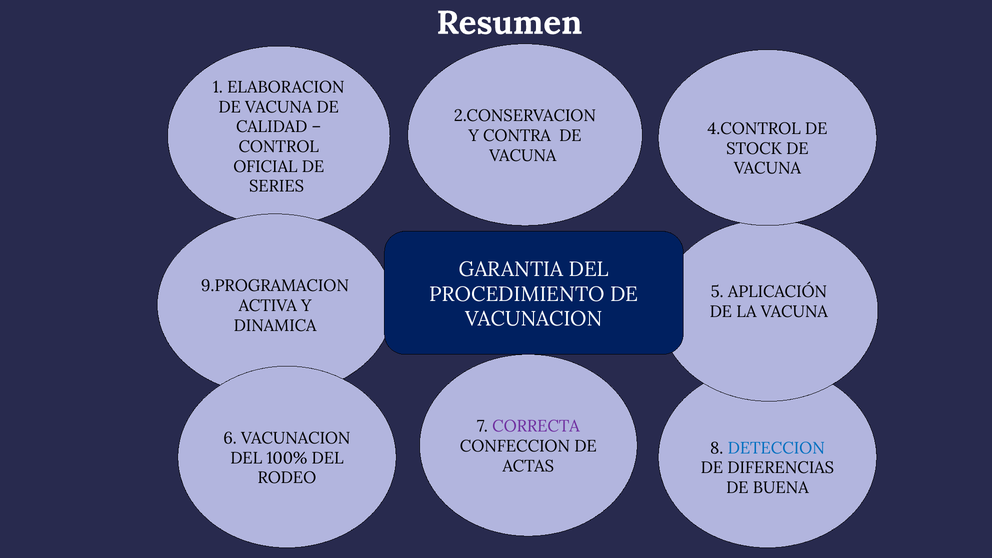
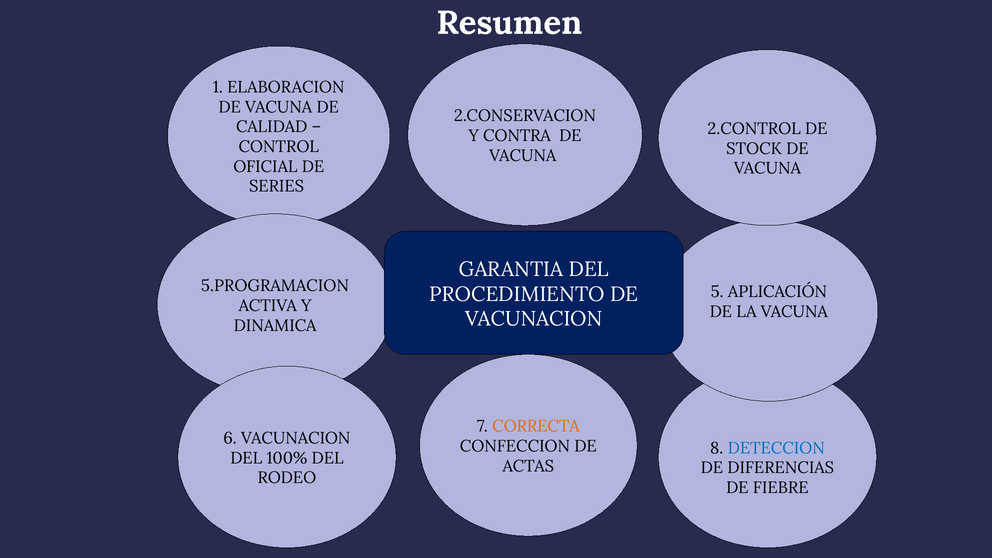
4.CONTROL: 4.CONTROL -> 2.CONTROL (754, 129)
9.PROGRAMACION: 9.PROGRAMACION -> 5.PROGRAMACION (275, 286)
CORRECTA colour: purple -> orange (536, 427)
BUENA: BUENA -> FIEBRE (781, 488)
